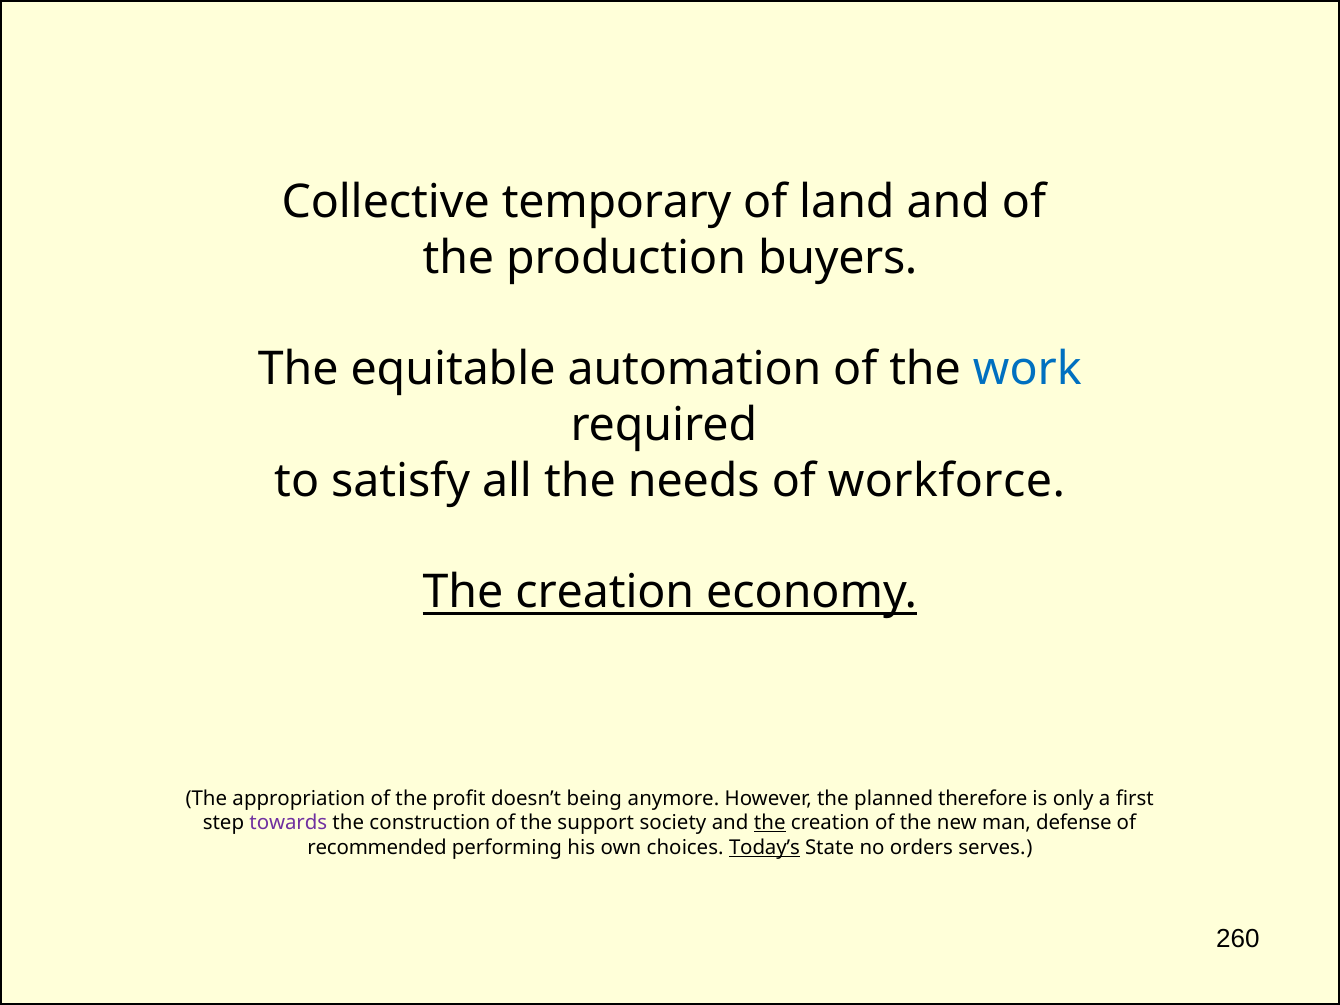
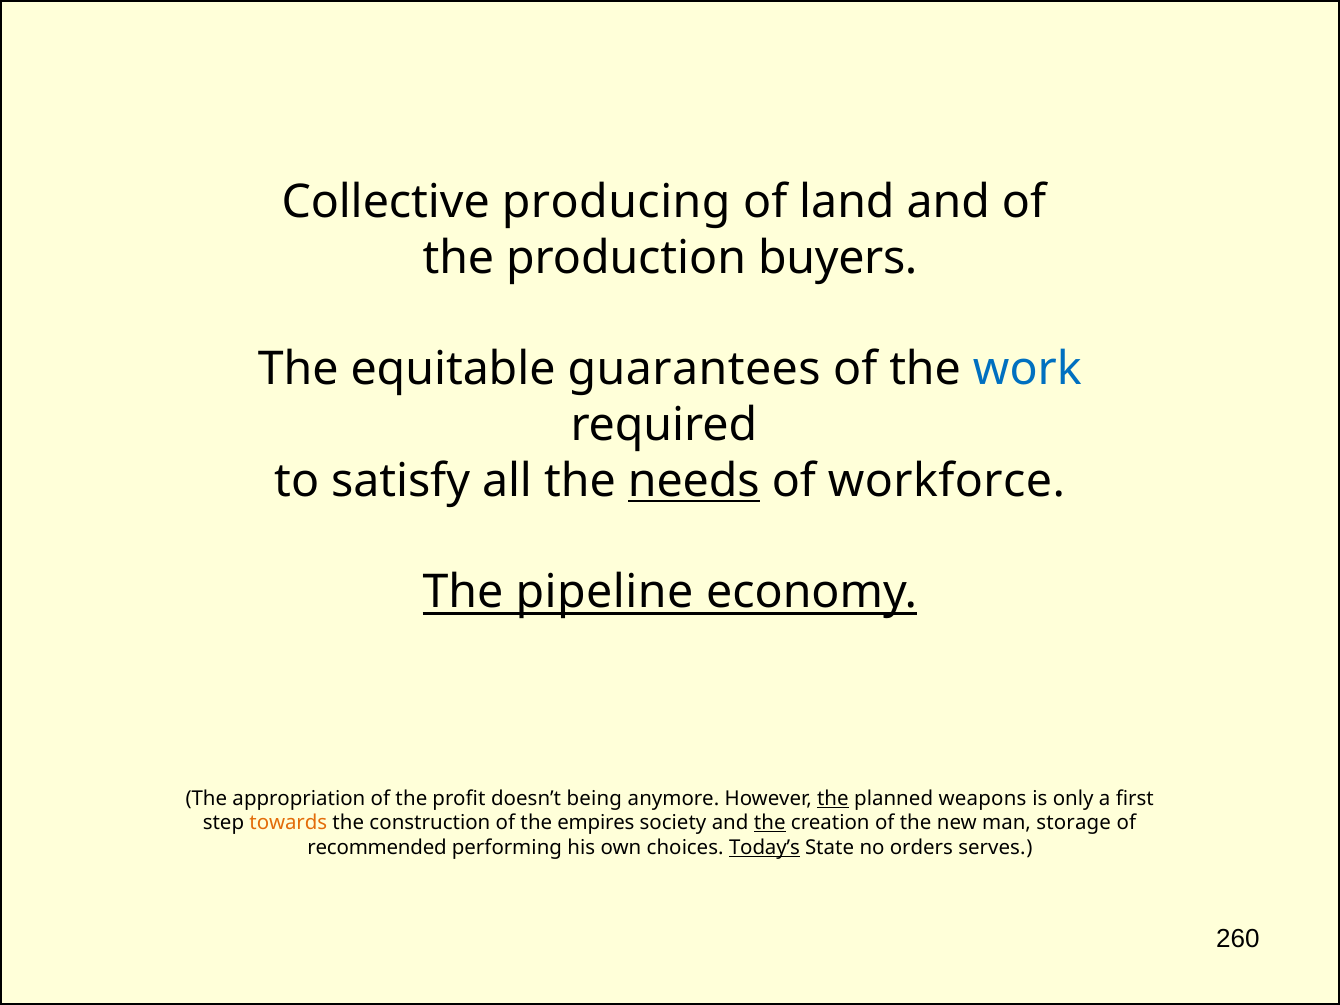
temporary: temporary -> producing (616, 202)
automation: automation -> guarantees (694, 369)
needs underline: none -> present (694, 481)
creation: creation -> pipeline (604, 593)
the underline: none -> present (833, 798)
therefore: therefore -> weapons (983, 798)
towards colour: purple -> orange (288, 823)
support: support -> empires (596, 823)
defense: defense -> storage (1074, 823)
